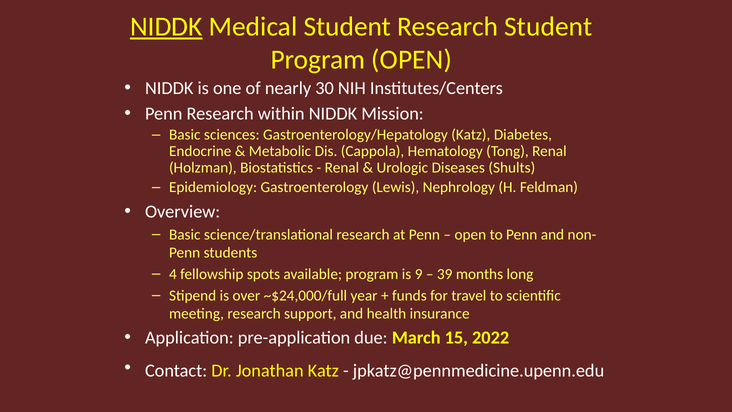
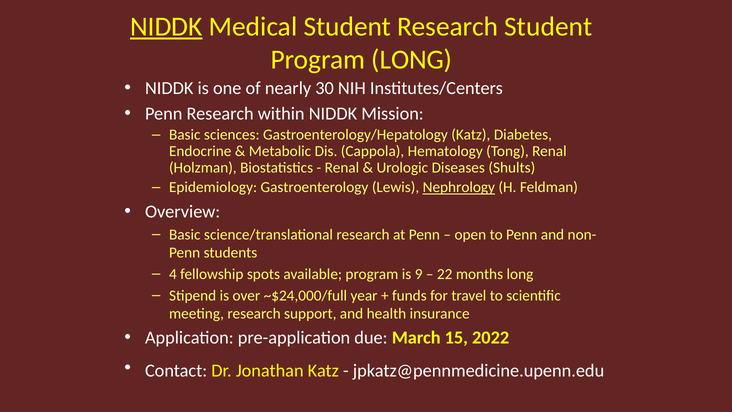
Program OPEN: OPEN -> LONG (412, 60)
Nephrology underline: none -> present (459, 187)
39: 39 -> 22 (445, 274)
